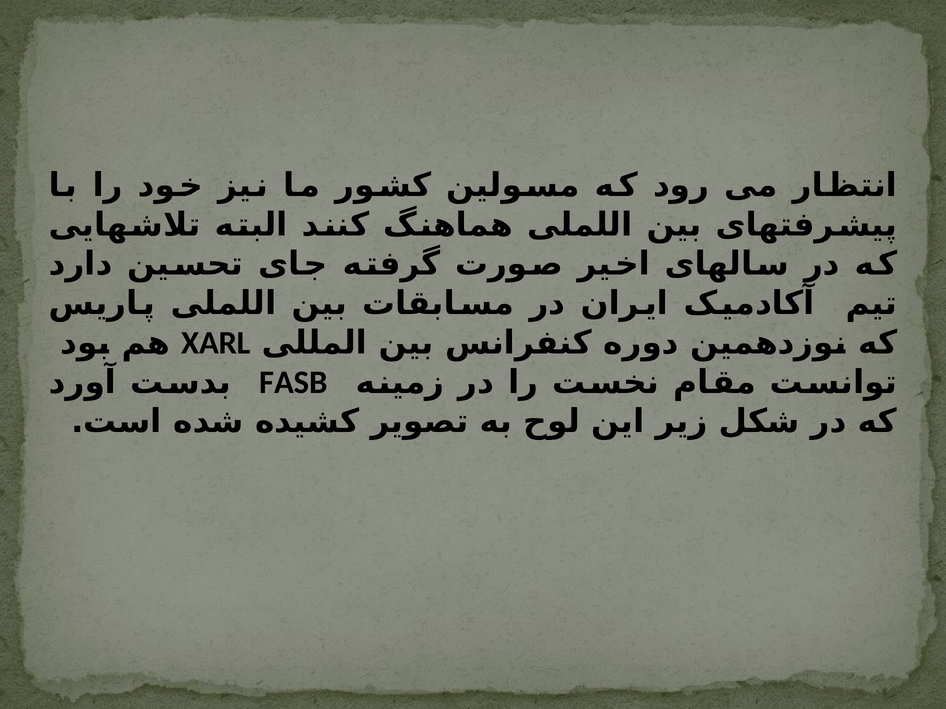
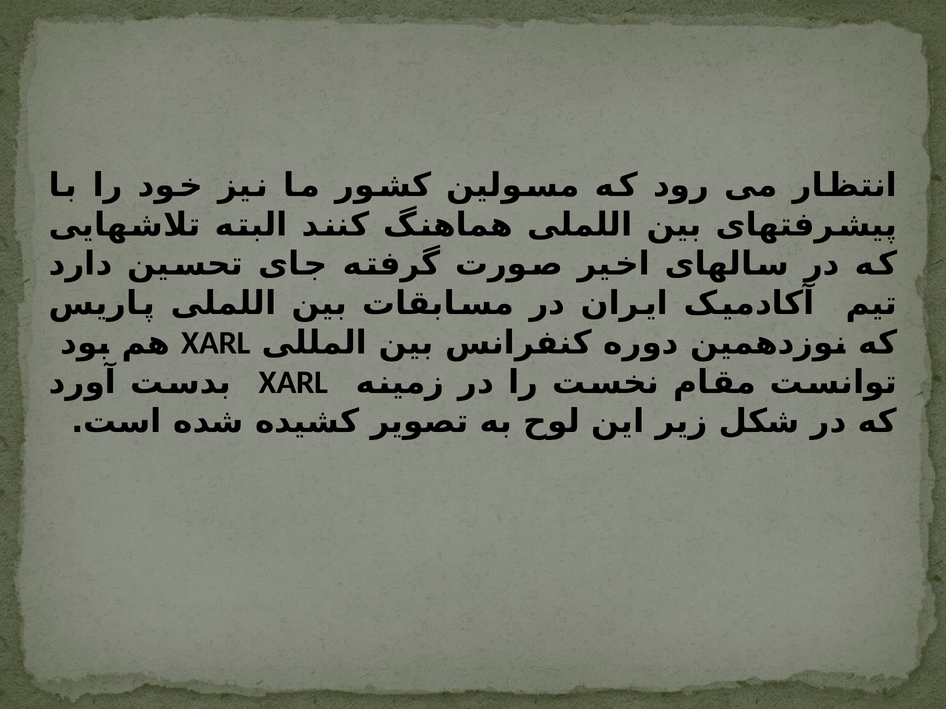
FASB: FASB -> XARL (294, 382)
